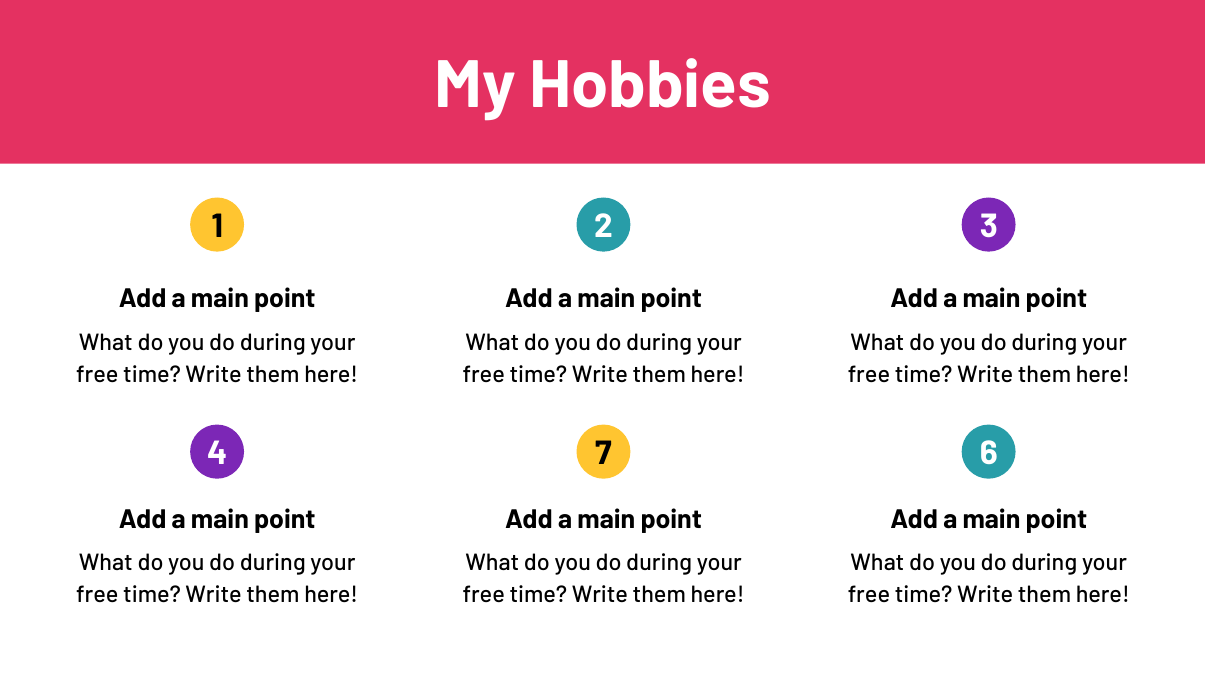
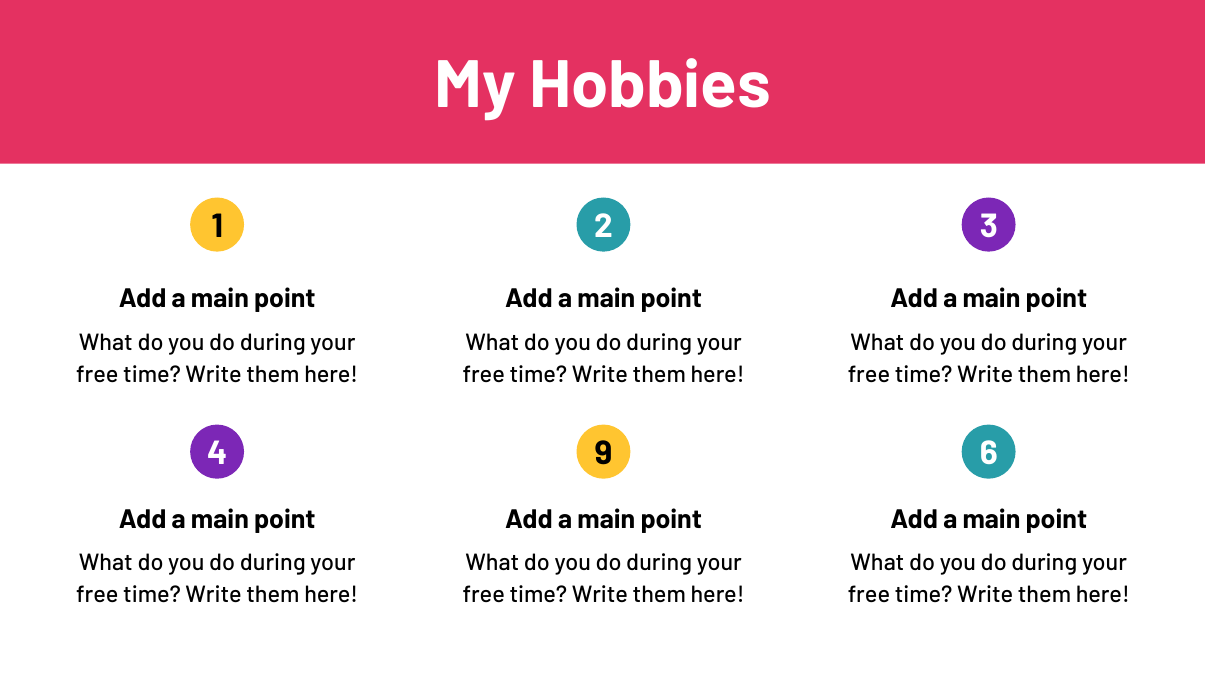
7: 7 -> 9 (603, 454)
